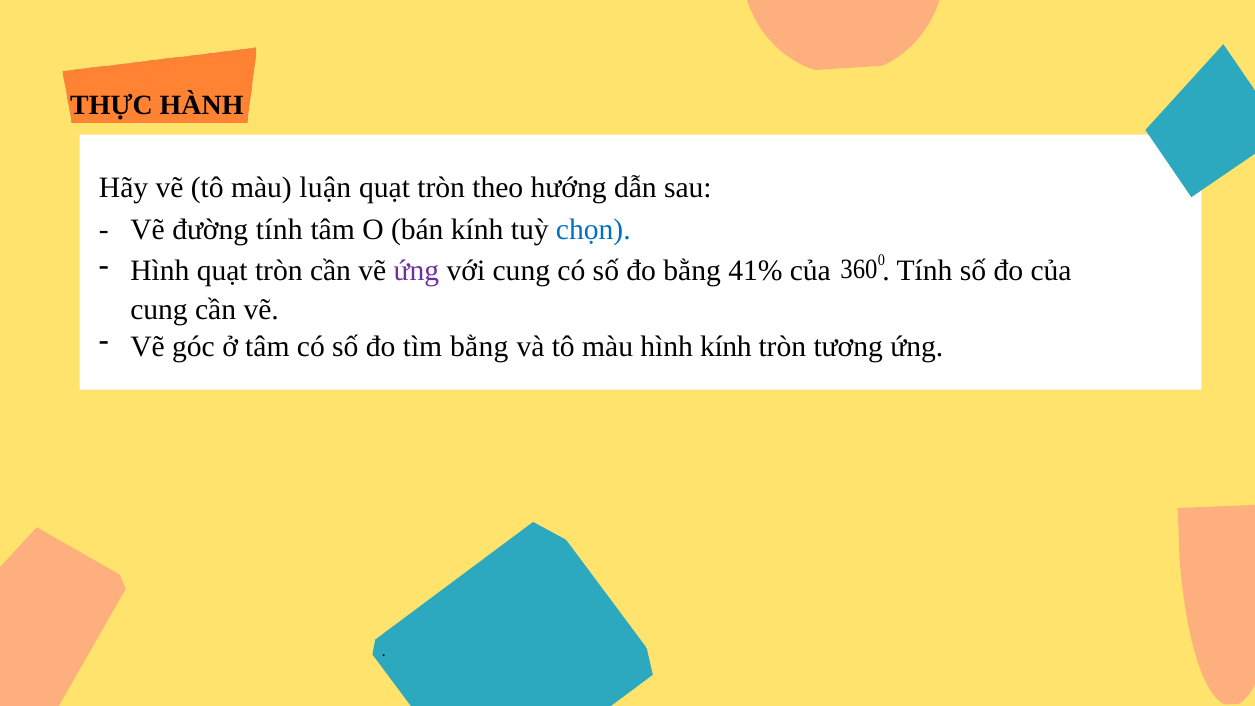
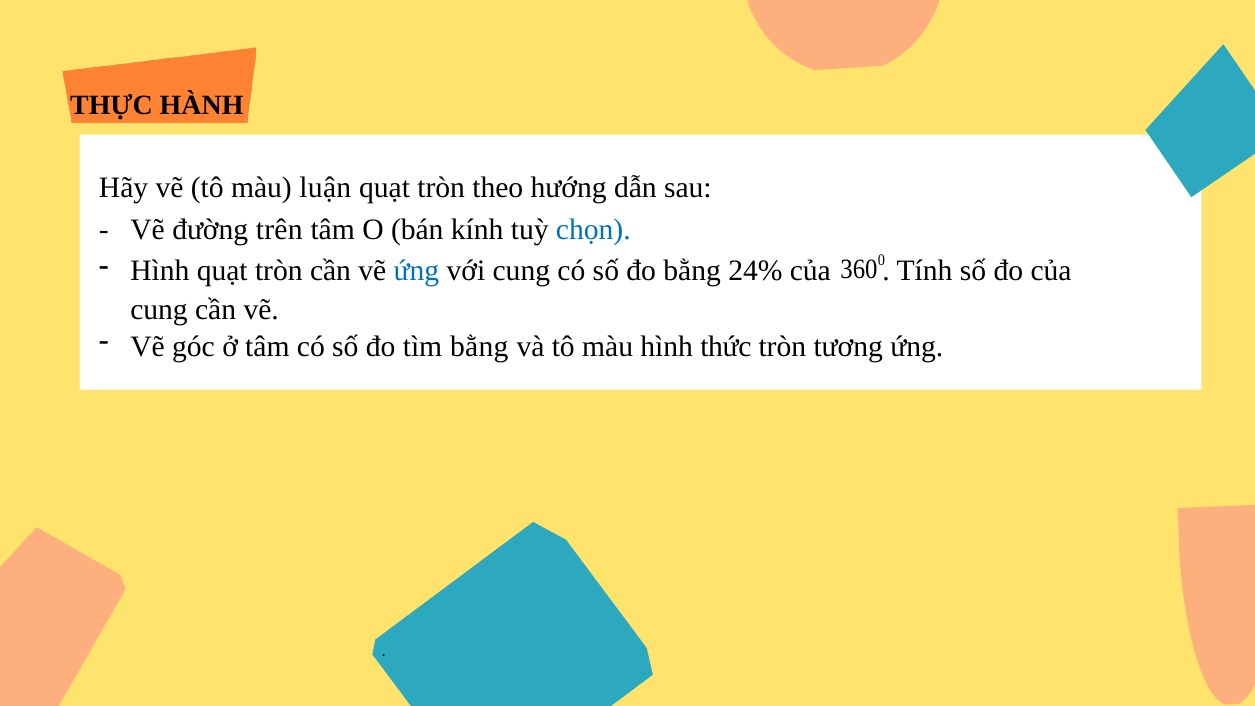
đường tính: tính -> trên (279, 229)
ứng colour: purple -> blue (416, 271)
41%: 41% -> 24% (755, 271)
hình kính: kính -> thức (726, 346)
